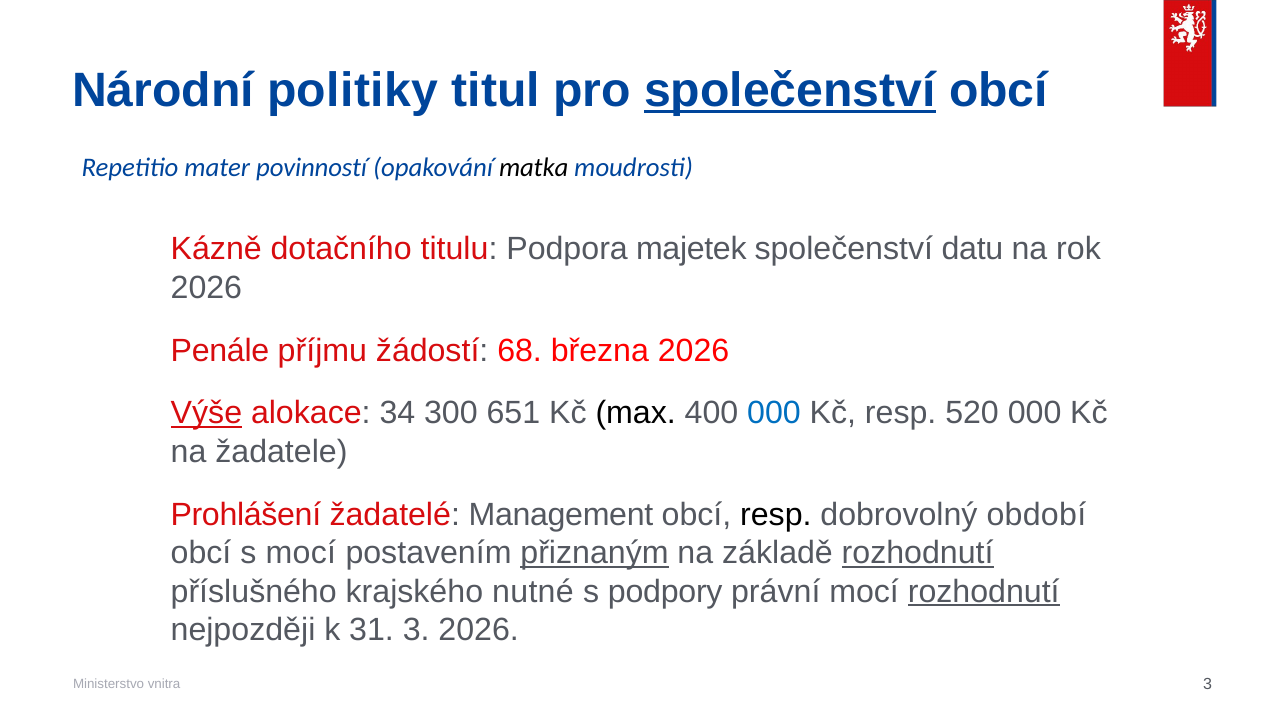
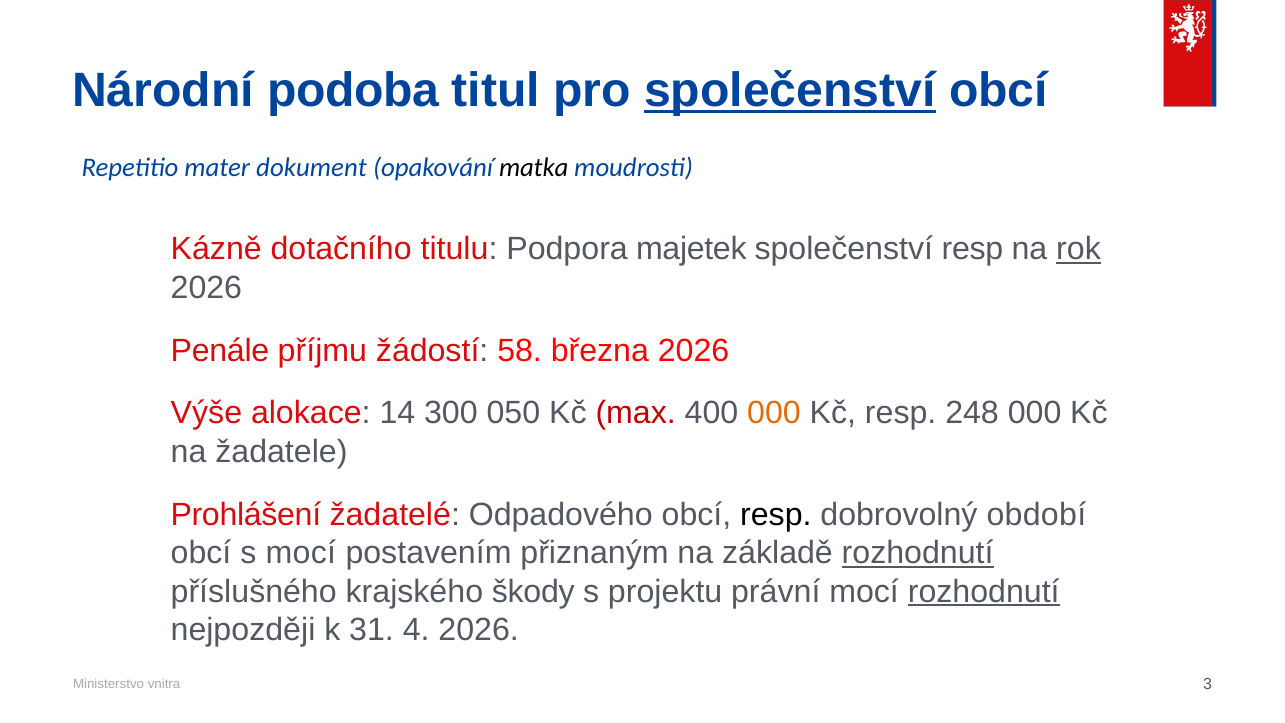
politiky: politiky -> podoba (353, 91)
povinností: povinností -> dokument (312, 167)
společenství datu: datu -> resp (972, 249)
rok underline: none -> present (1079, 249)
68: 68 -> 58 (520, 350)
Výše underline: present -> none (206, 413)
34: 34 -> 14 (397, 413)
651: 651 -> 050 (513, 413)
max colour: black -> red (636, 413)
000 colour: blue -> orange (774, 413)
520: 520 -> 248 (972, 413)
Management: Management -> Odpadového (561, 514)
přiznaným underline: present -> none (595, 553)
nutné: nutné -> škody (533, 591)
podpory: podpory -> projektu (665, 591)
31 3: 3 -> 4 (416, 630)
